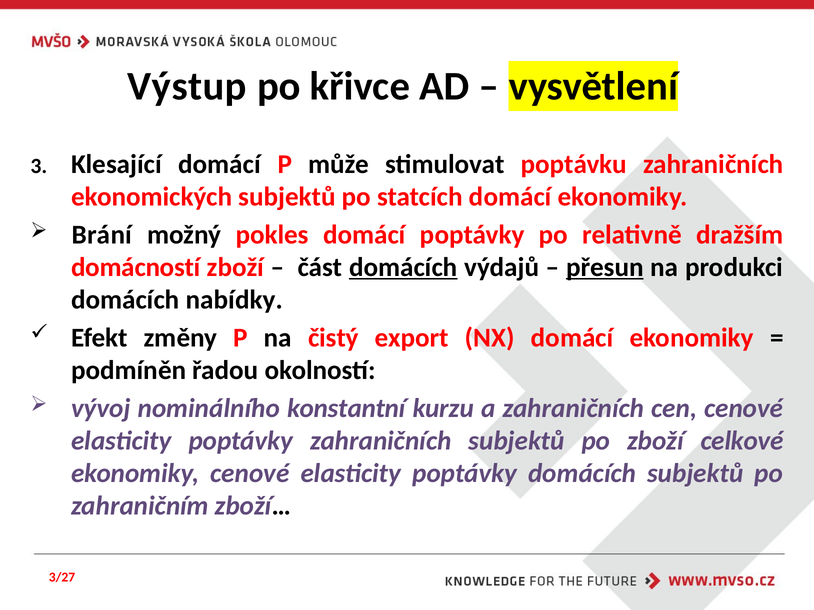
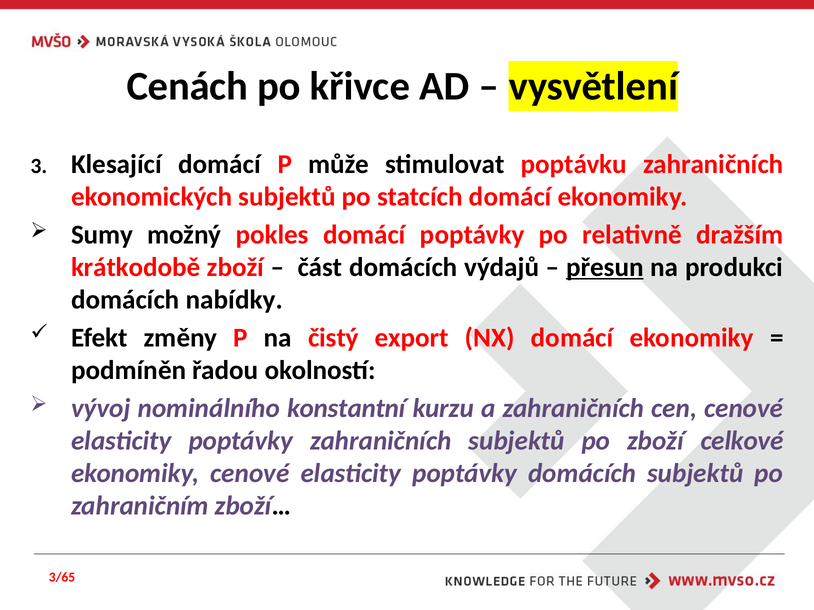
Výstup: Výstup -> Cenách (187, 86)
Brání: Brání -> Sumy (102, 235)
domácností: domácností -> krátkodobě (136, 267)
domácích underline: present -> none (403, 267)
3/27: 3/27 -> 3/65 (62, 578)
